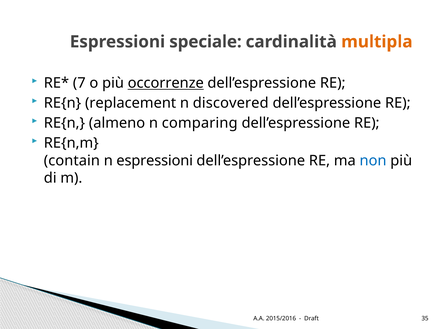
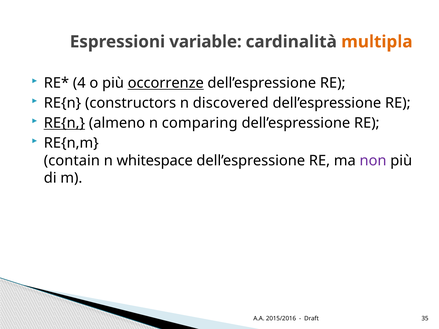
speciale: speciale -> variable (205, 42)
7: 7 -> 4 (79, 83)
replacement: replacement -> constructors (131, 103)
RE{n underline: none -> present (64, 123)
n espressioni: espressioni -> whitespace (155, 161)
non colour: blue -> purple (373, 161)
